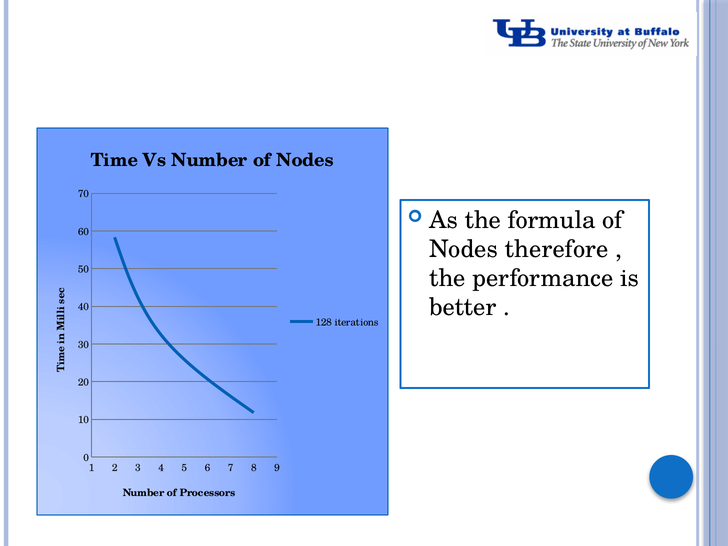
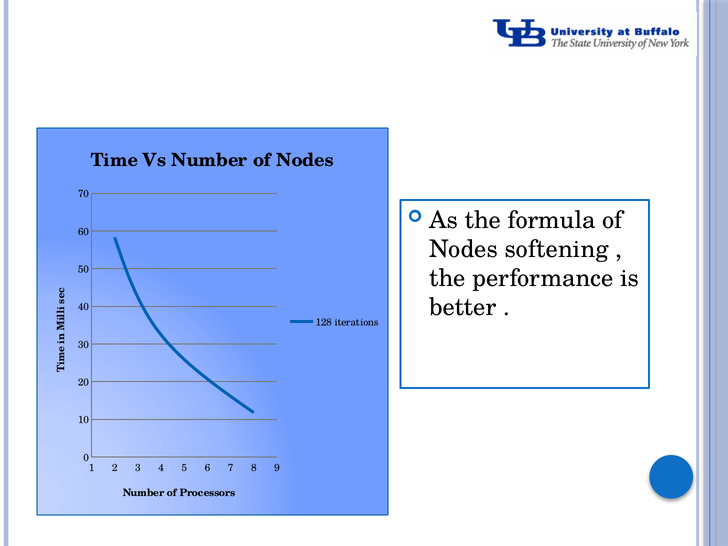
therefore: therefore -> softening (557, 249)
